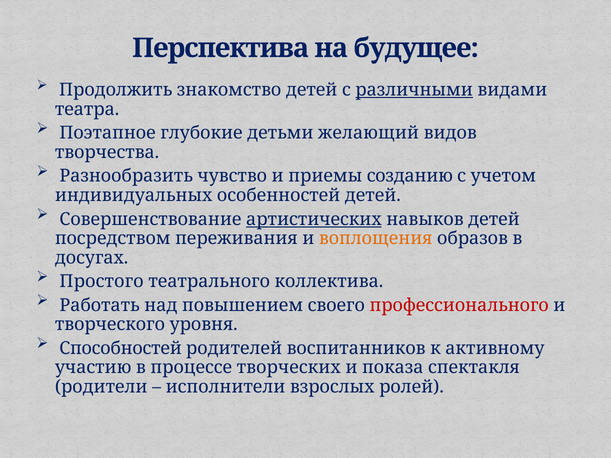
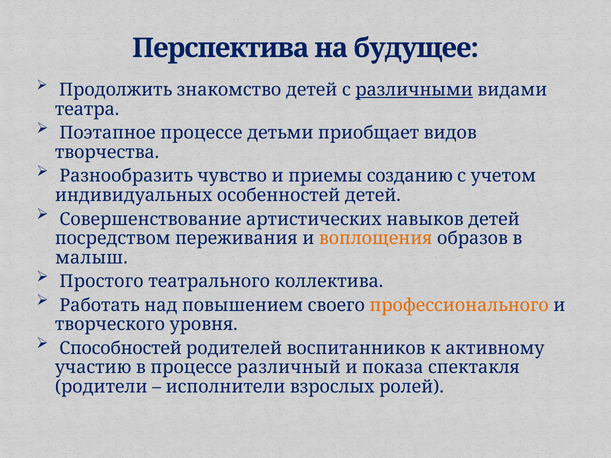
Поэтапное глубокие: глубокие -> процессе (201, 133)
желающий: желающий -> приобщает (369, 133)
артистических underline: present -> none (314, 219)
досугах: досугах -> малыш (91, 258)
профессионального colour: red -> orange (459, 305)
творческих: творческих -> различный (289, 368)
